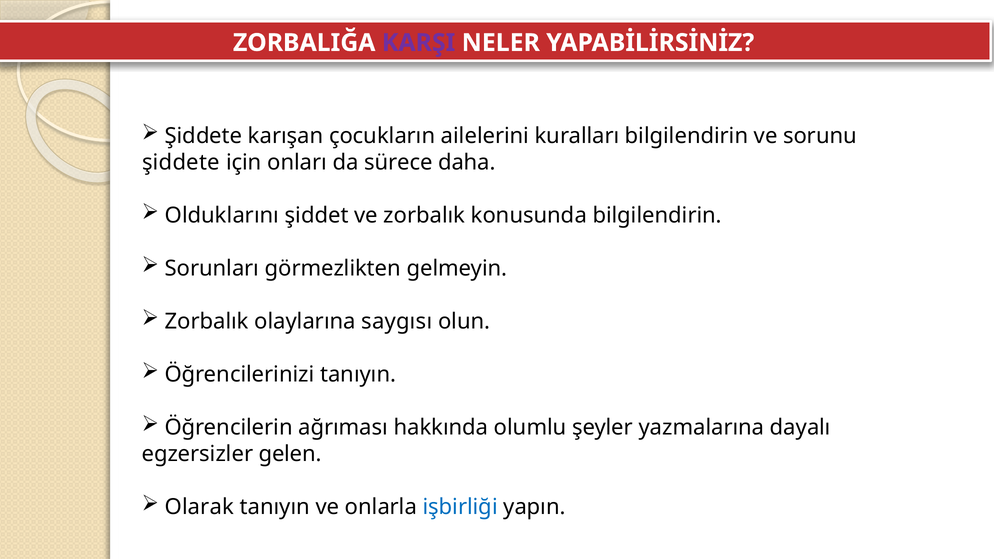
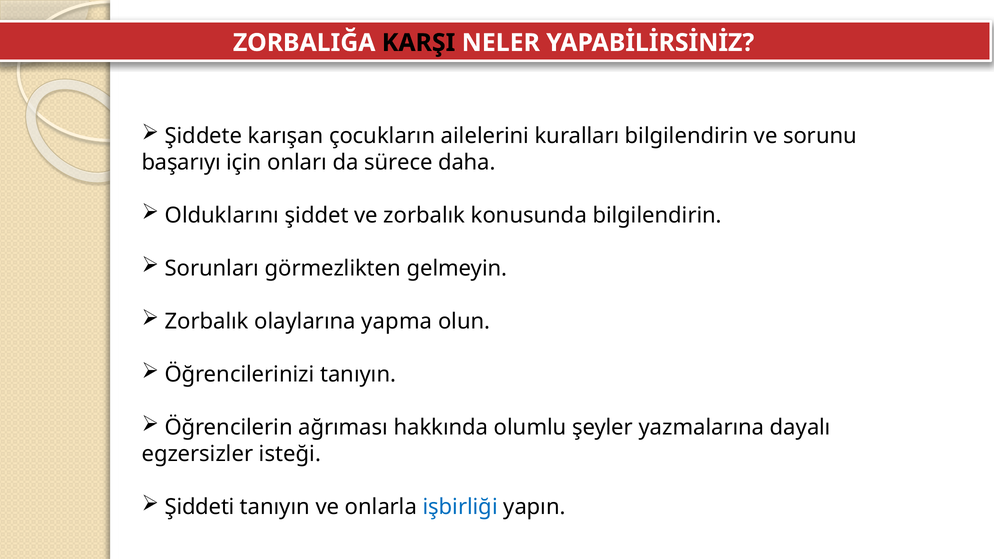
KARŞI colour: purple -> black (419, 43)
şiddete: şiddete -> başarıyı (181, 163)
saygısı: saygısı -> yapma (397, 322)
gelen: gelen -> isteği (290, 454)
Olarak: Olarak -> Şiddeti (200, 507)
